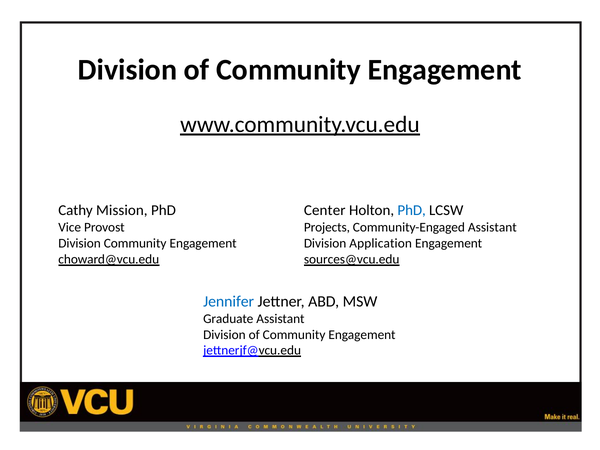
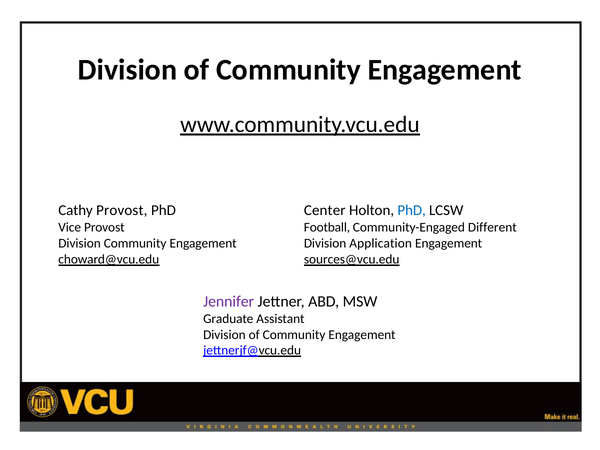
Cathy Mission: Mission -> Provost (122, 210)
Projects: Projects -> Football (327, 227)
Community-Engaged Assistant: Assistant -> Different (492, 227)
Jennifer colour: blue -> purple (229, 301)
